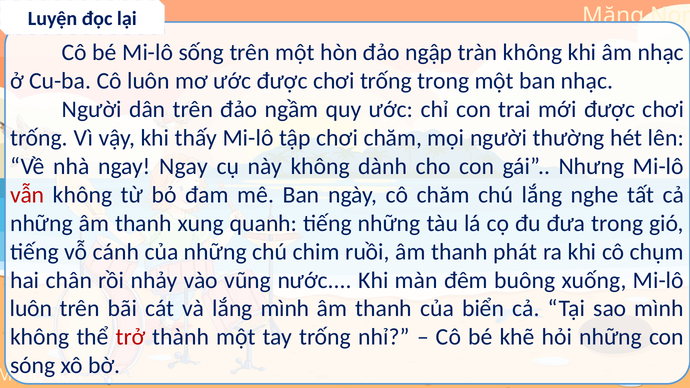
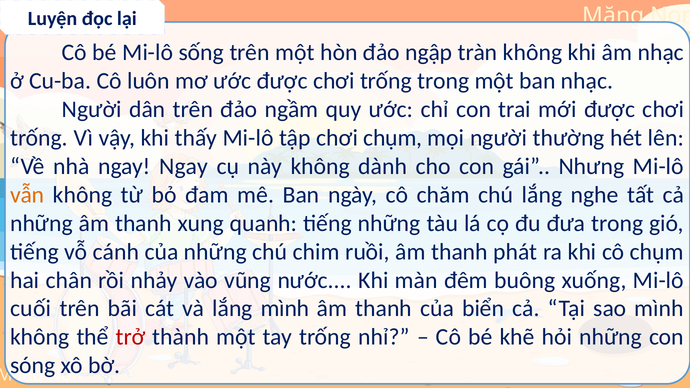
chơi chăm: chăm -> chụm (393, 138)
vẫn colour: red -> orange (27, 195)
luôn: luôn -> cuối (31, 309)
